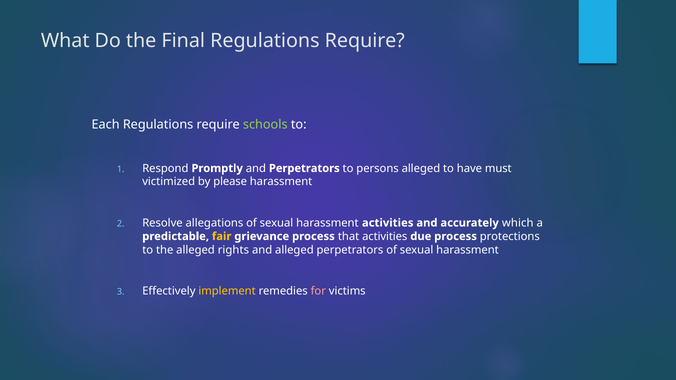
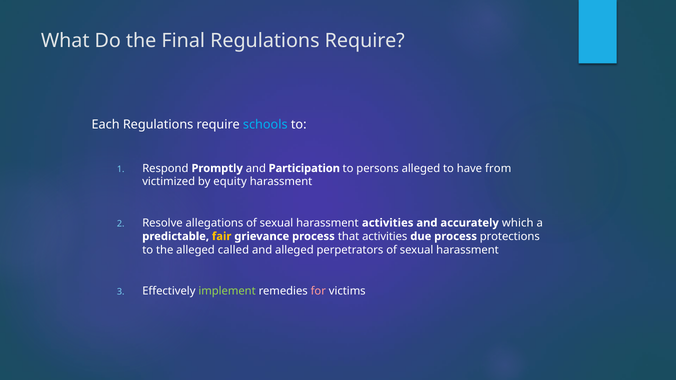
schools colour: light green -> light blue (265, 125)
and Perpetrators: Perpetrators -> Participation (304, 168)
must: must -> from (498, 168)
please: please -> equity (230, 182)
rights: rights -> called (233, 250)
implement colour: yellow -> light green (227, 291)
